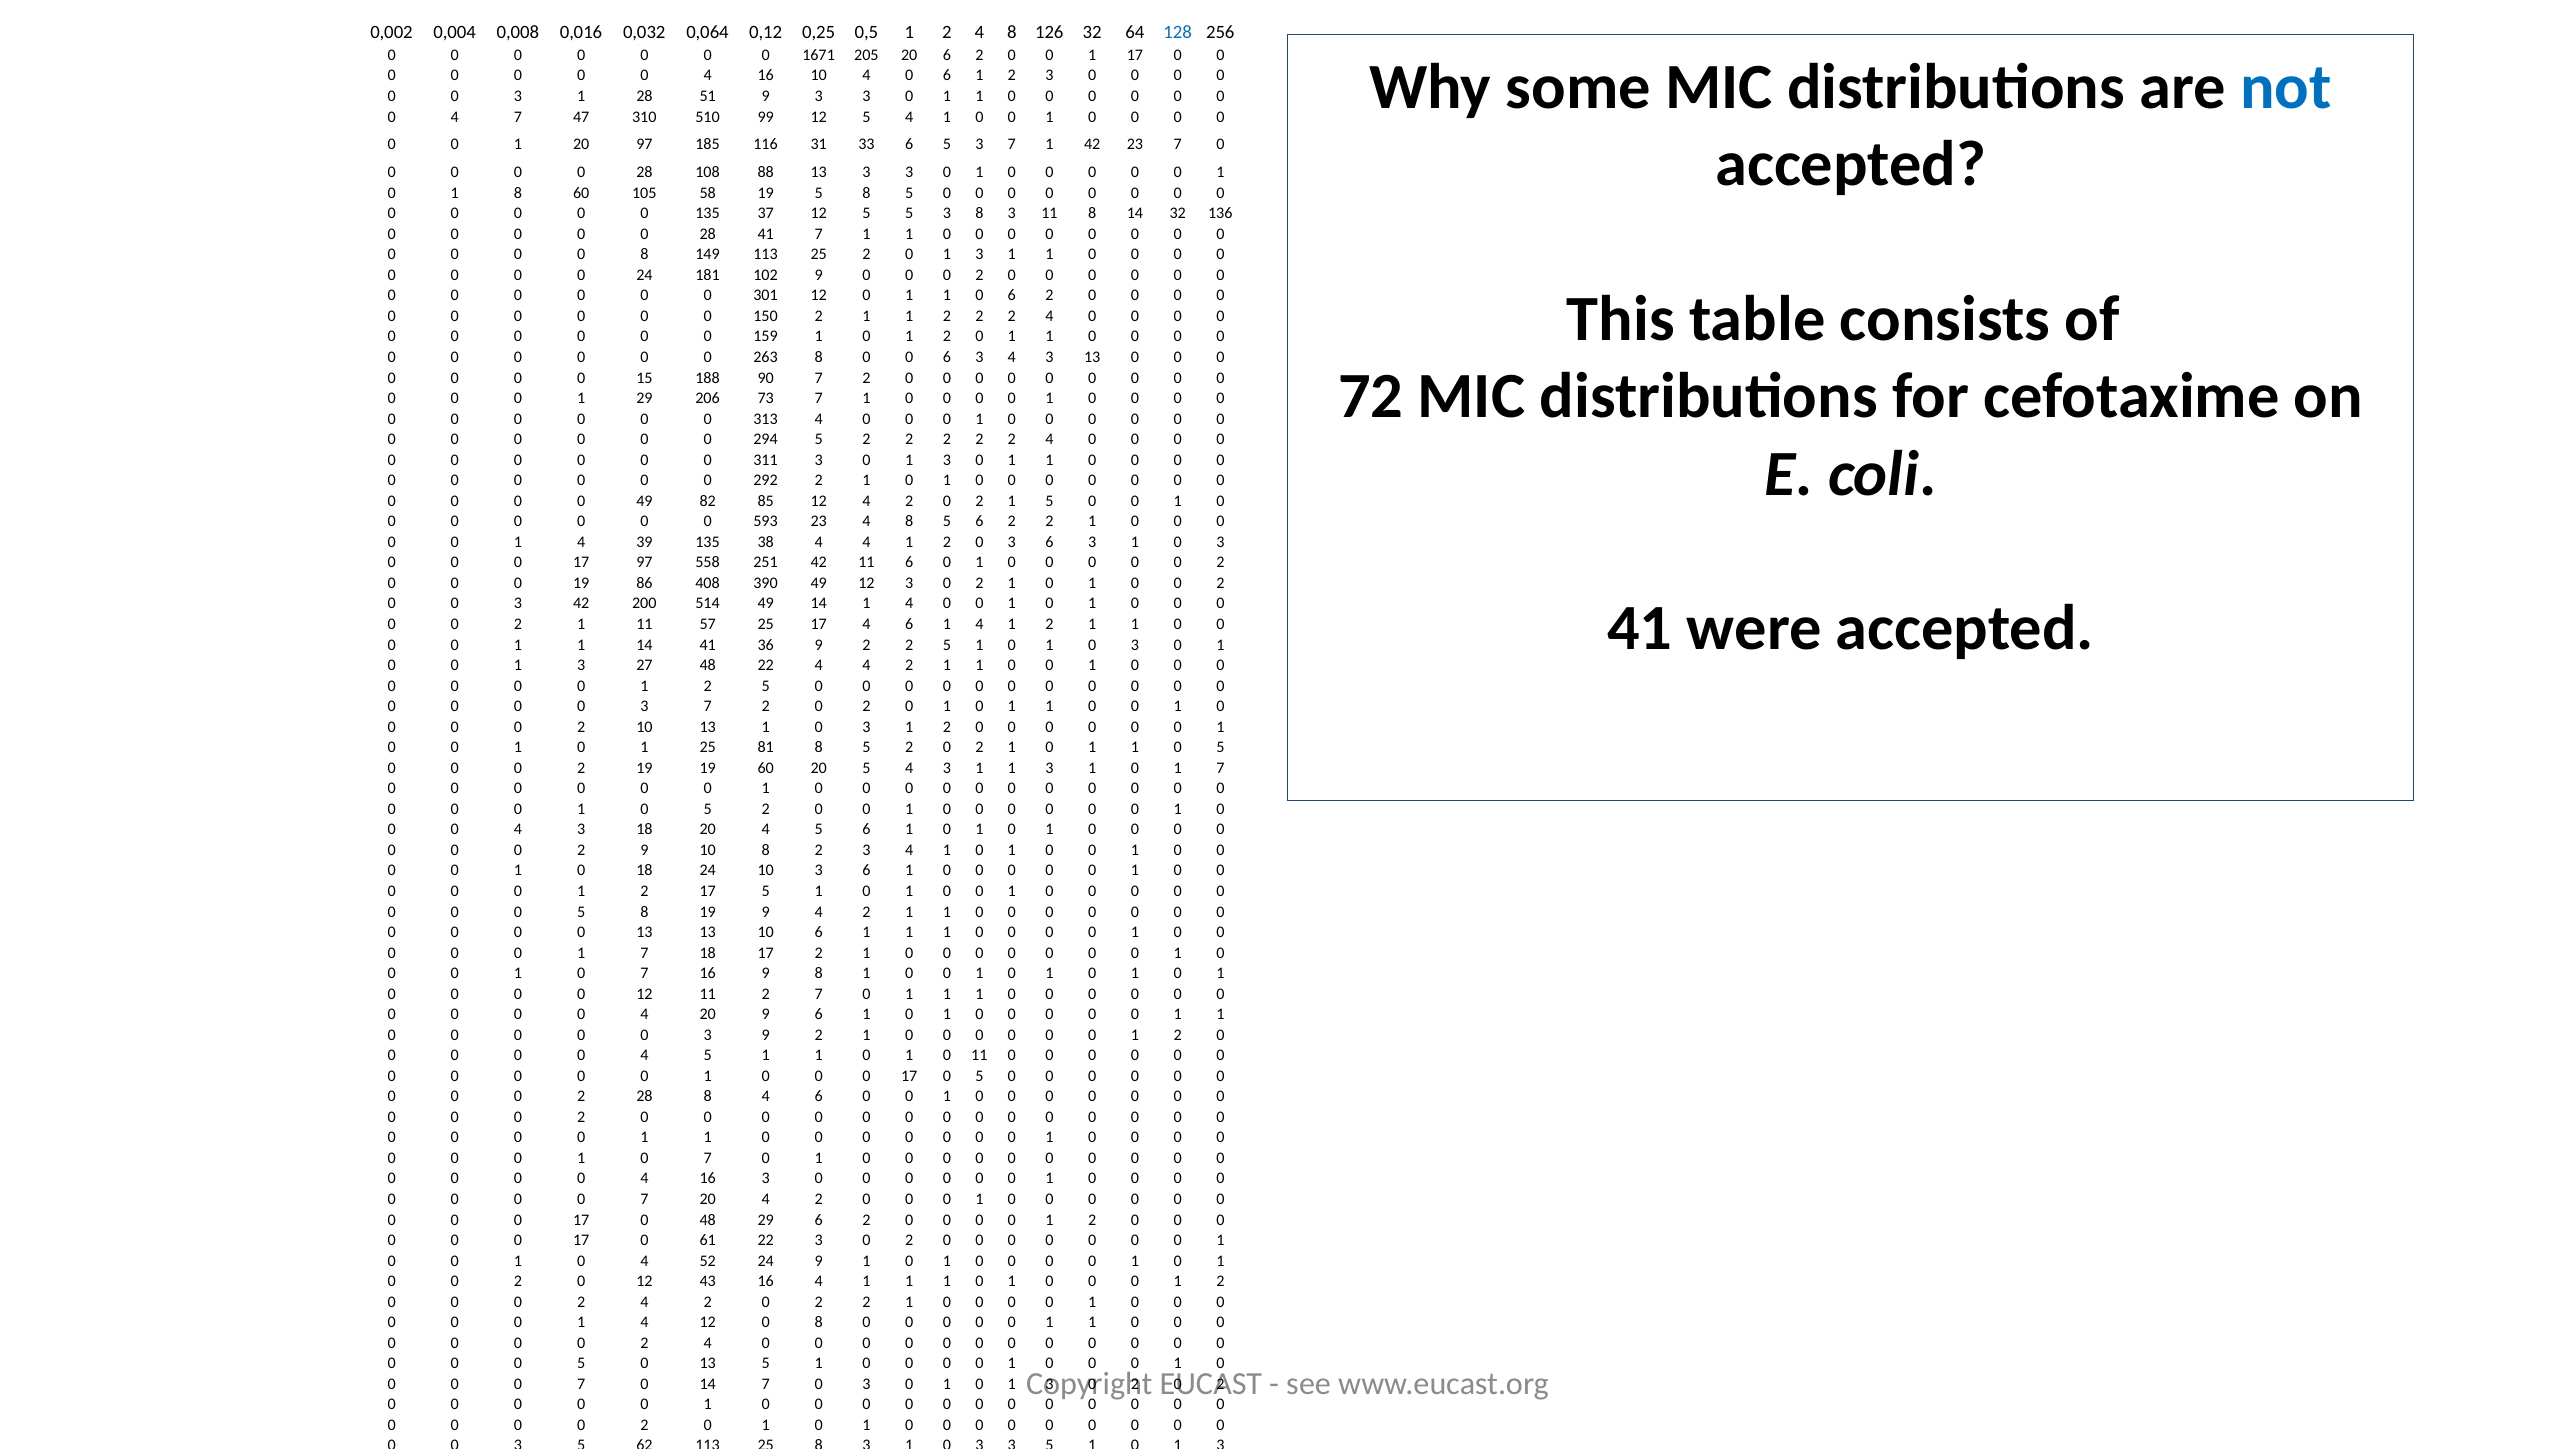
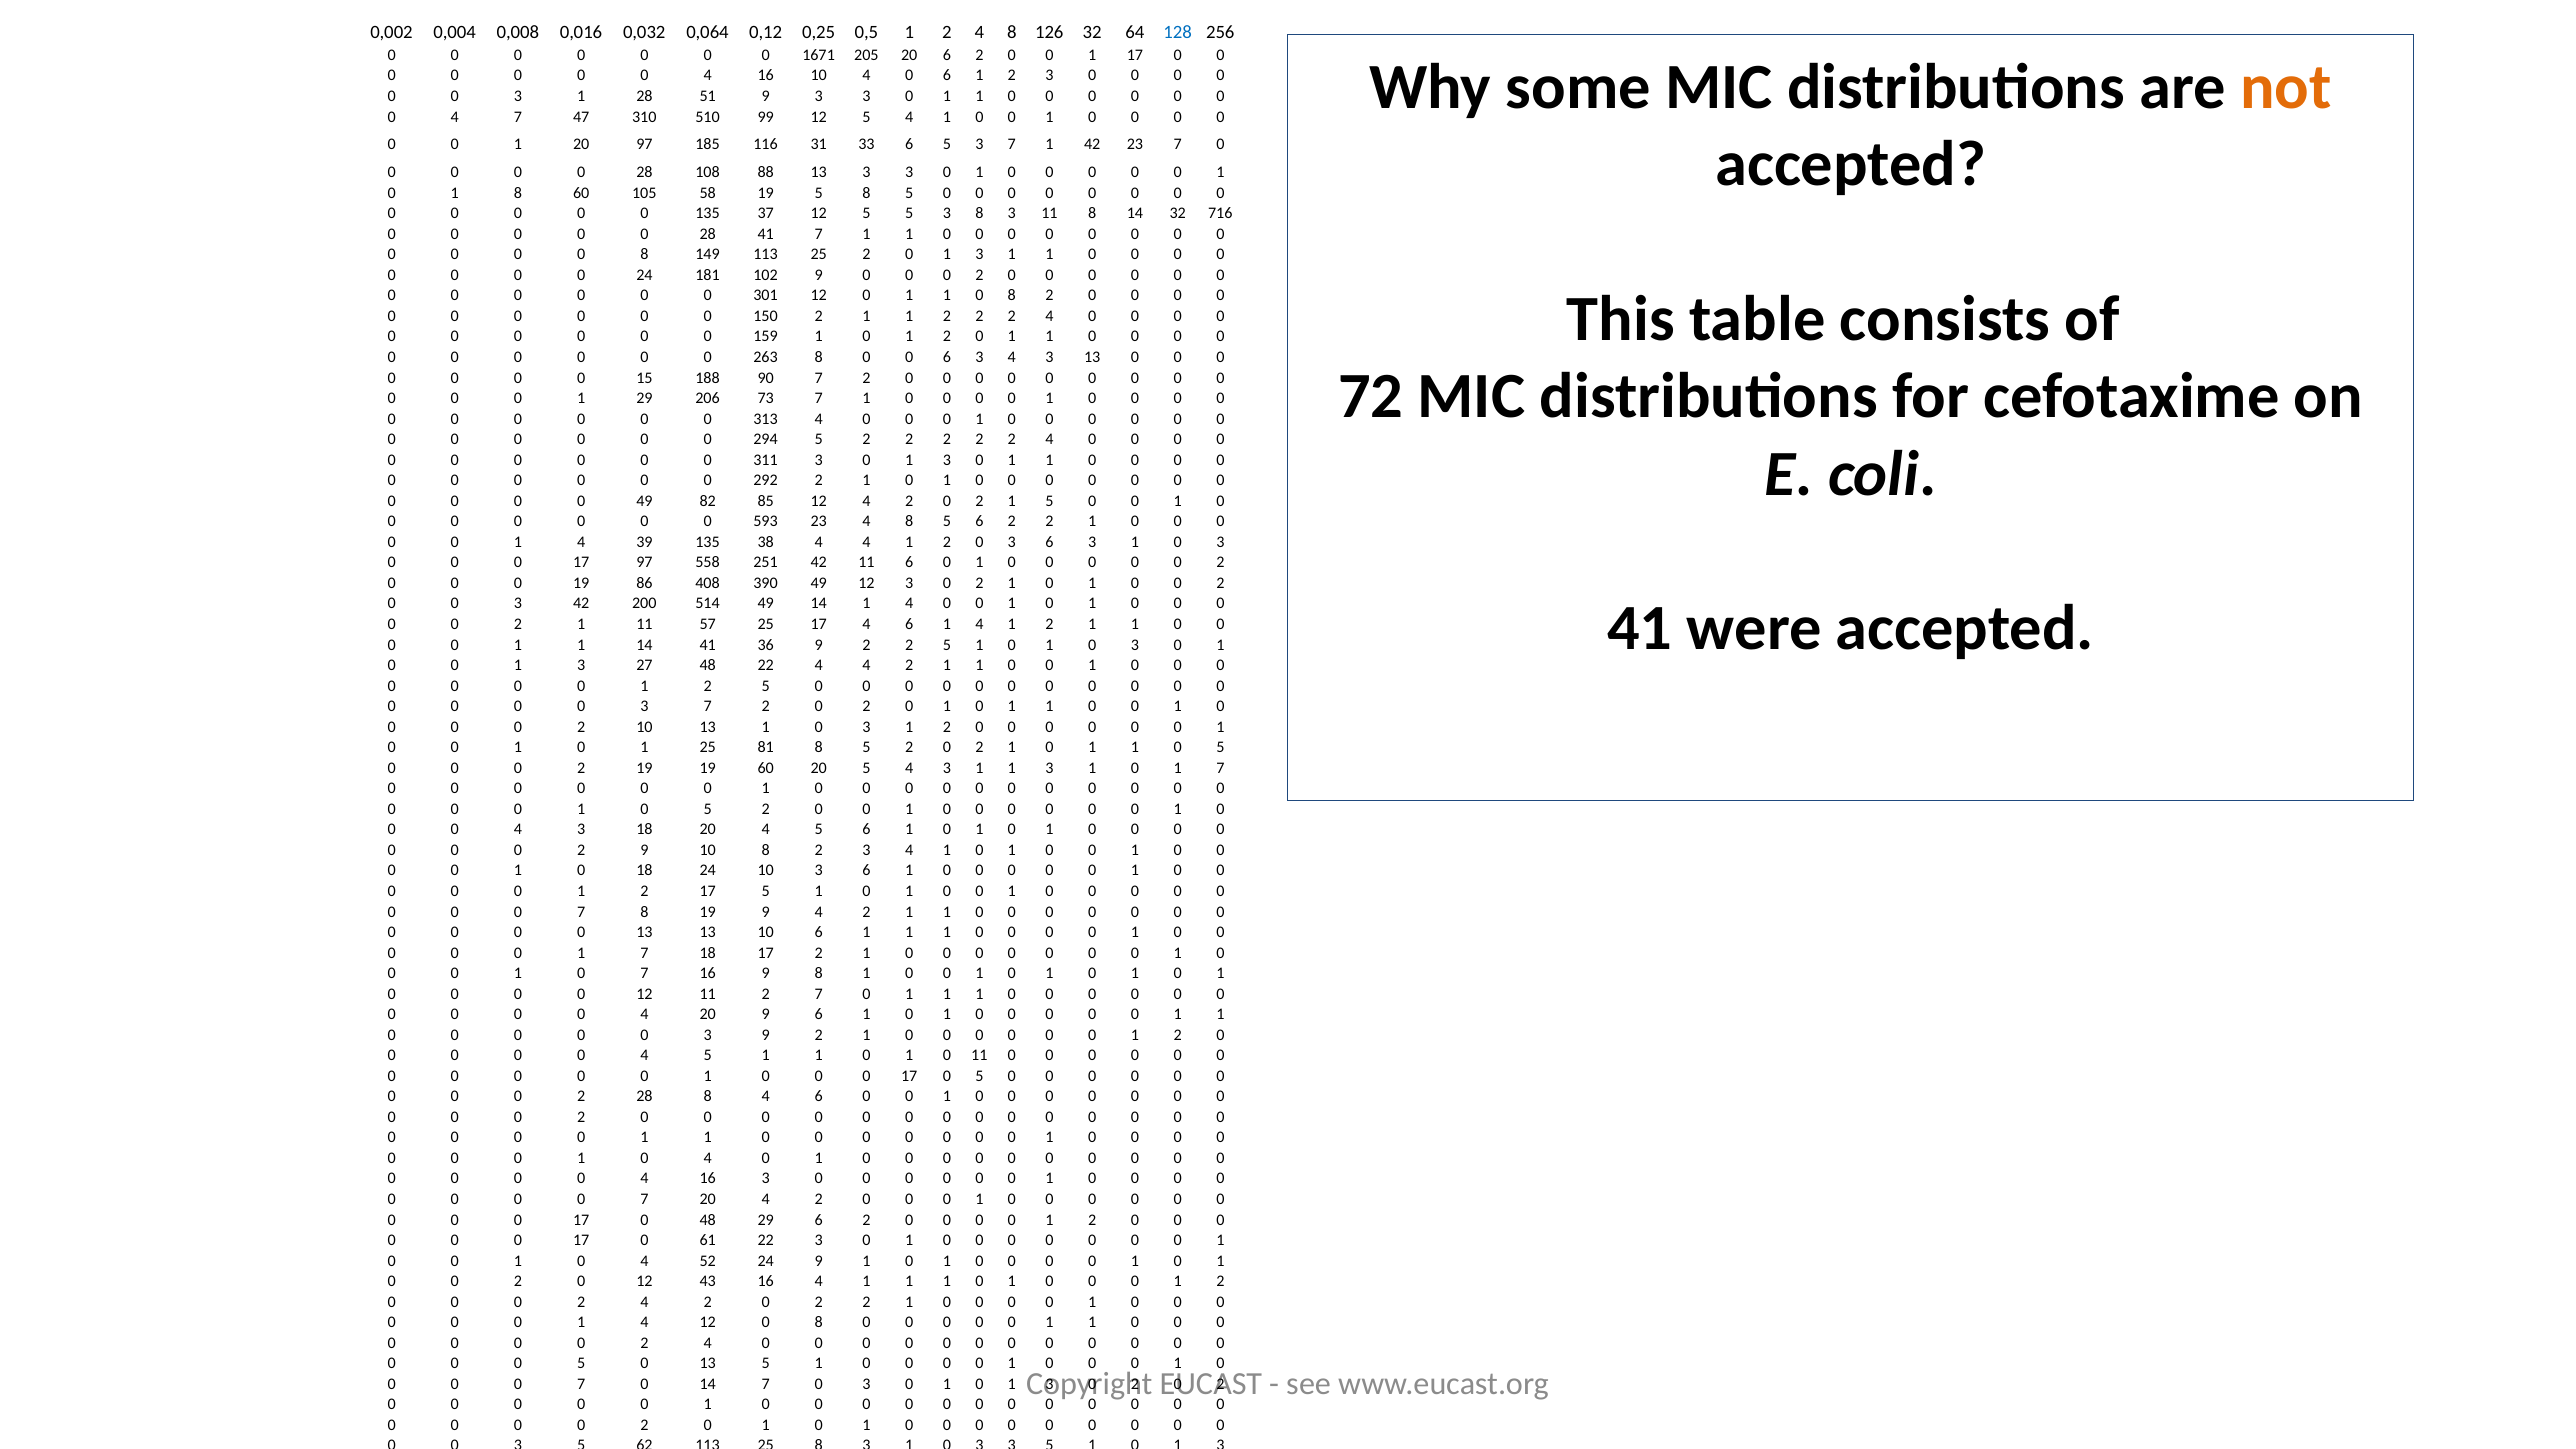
not colour: blue -> orange (2286, 87)
136: 136 -> 716 (1220, 213)
1 0 6: 6 -> 8 (1012, 296)
5: 5 -> 7 (581, 912)
7: 7 -> 4 (708, 1158)
22 3 0 2: 2 -> 1 (909, 1240)
